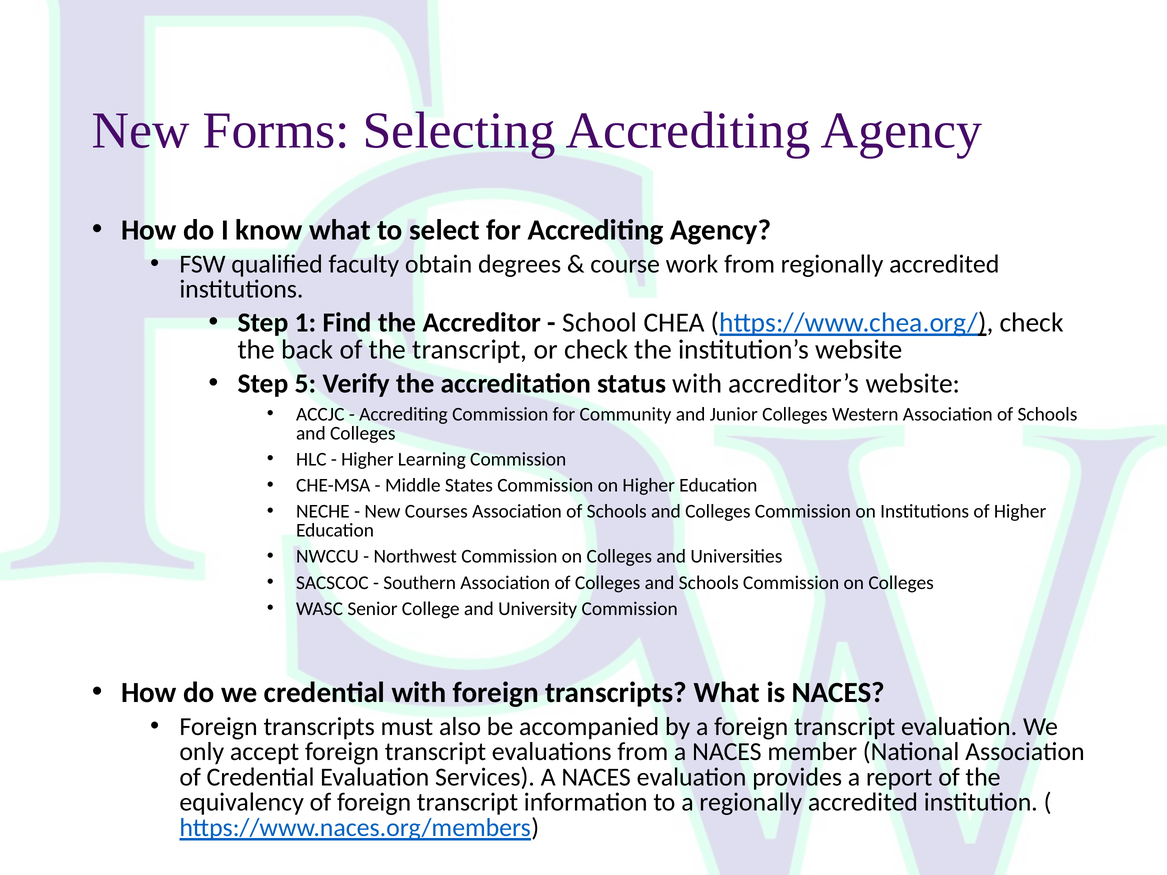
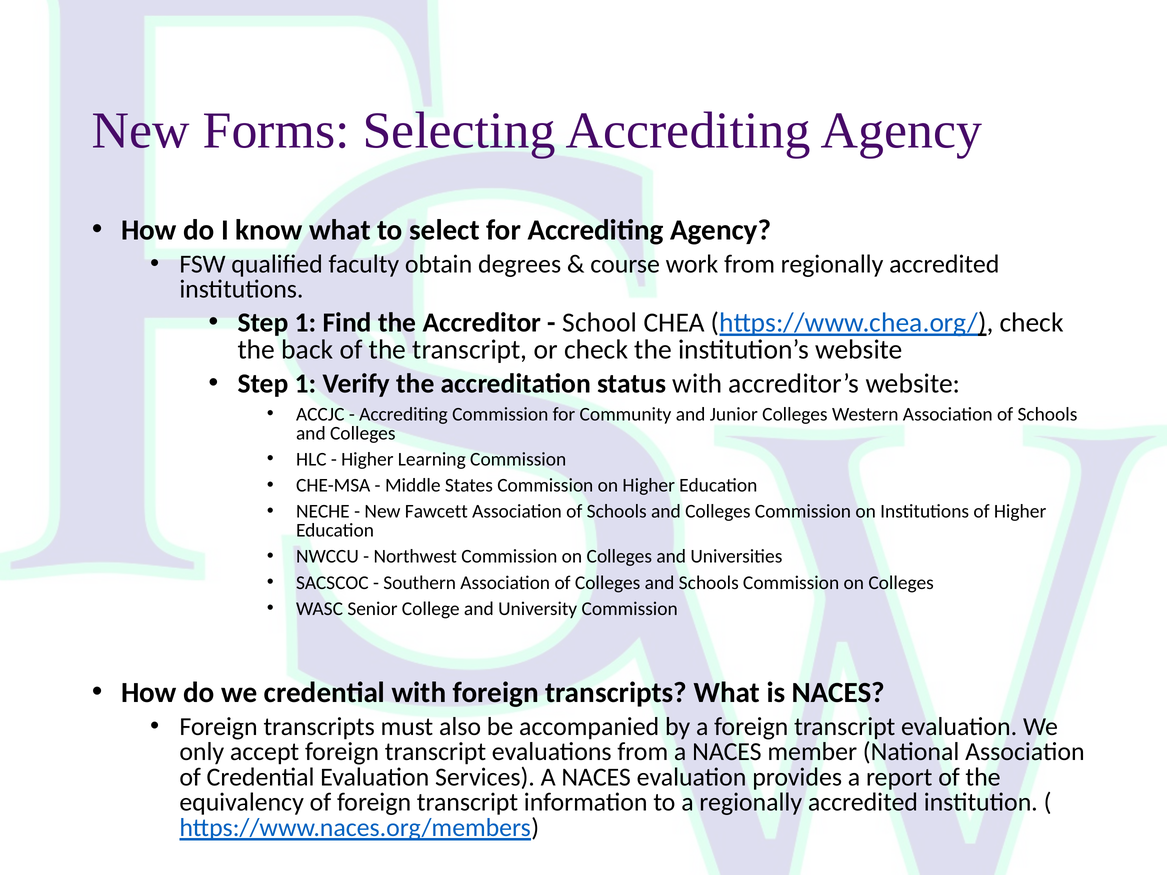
5: 5 -> 1 (306, 384)
Courses: Courses -> Fawcett (436, 512)
